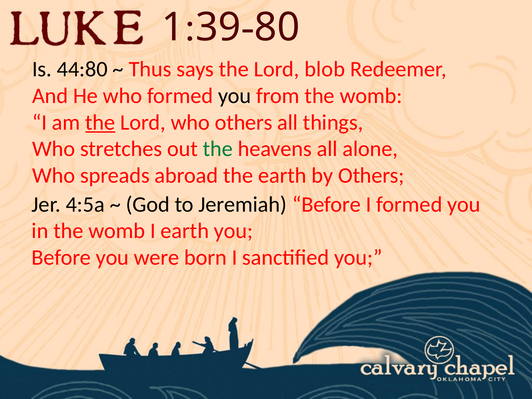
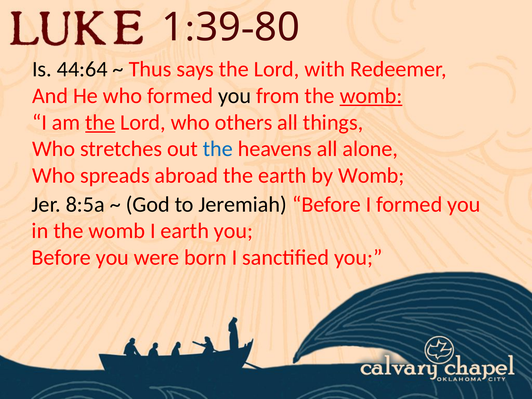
44:80: 44:80 -> 44:64 (82, 69)
blob: blob -> with (325, 69)
womb underline: none -> present (371, 96)
the colour: green -> blue (218, 149)
by Others: Others -> Womb (371, 176)
4:5a: 4:5a -> 8:5a (85, 204)
